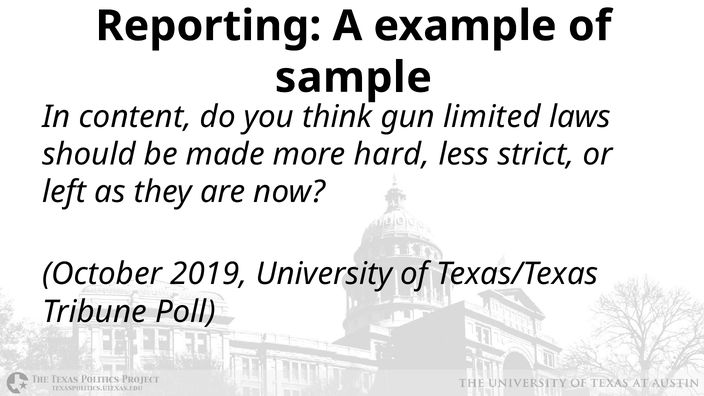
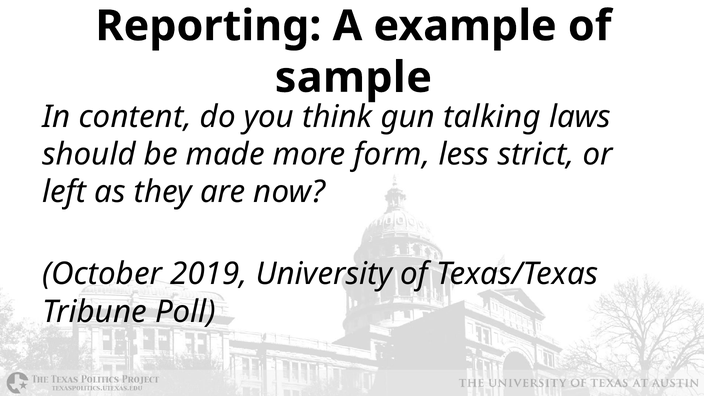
limited: limited -> talking (492, 117)
hard: hard -> form (392, 154)
